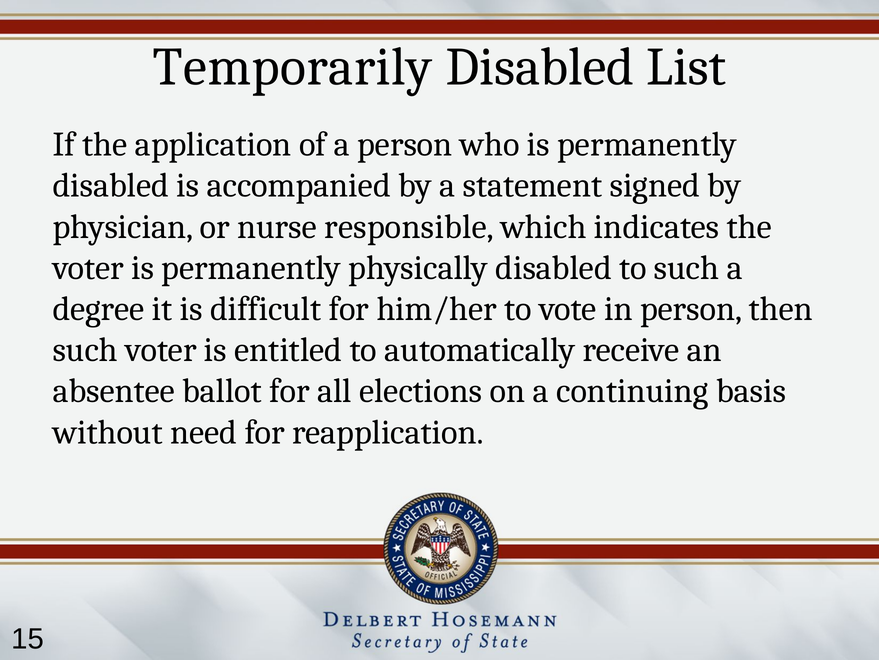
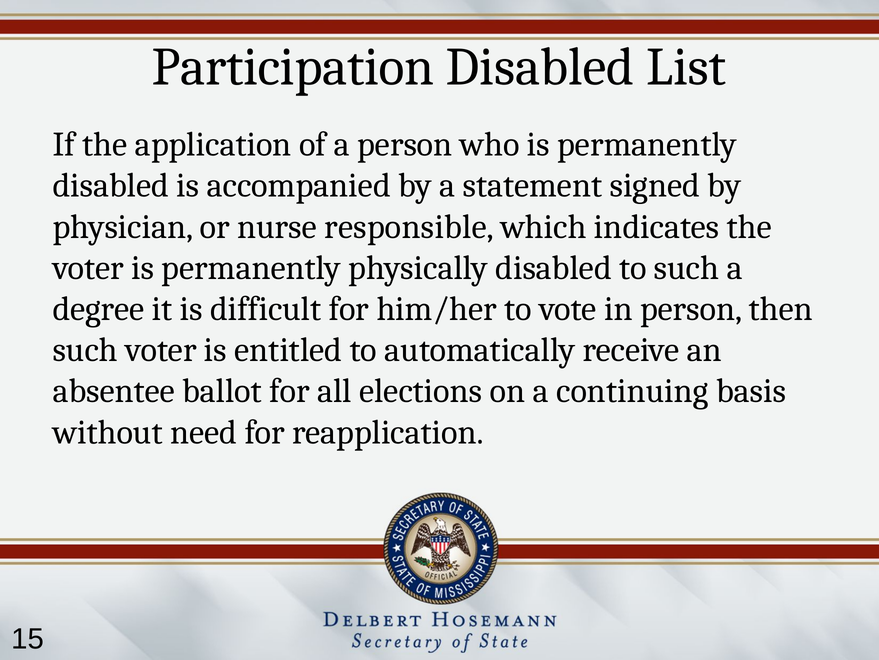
Temporarily: Temporarily -> Participation (293, 67)
